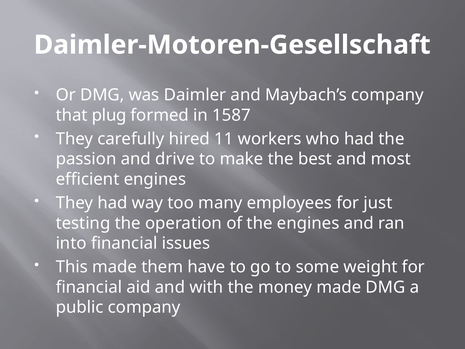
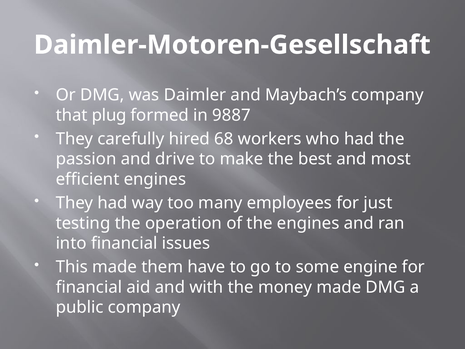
1587: 1587 -> 9887 (232, 115)
11: 11 -> 68 (224, 139)
weight: weight -> engine (371, 267)
